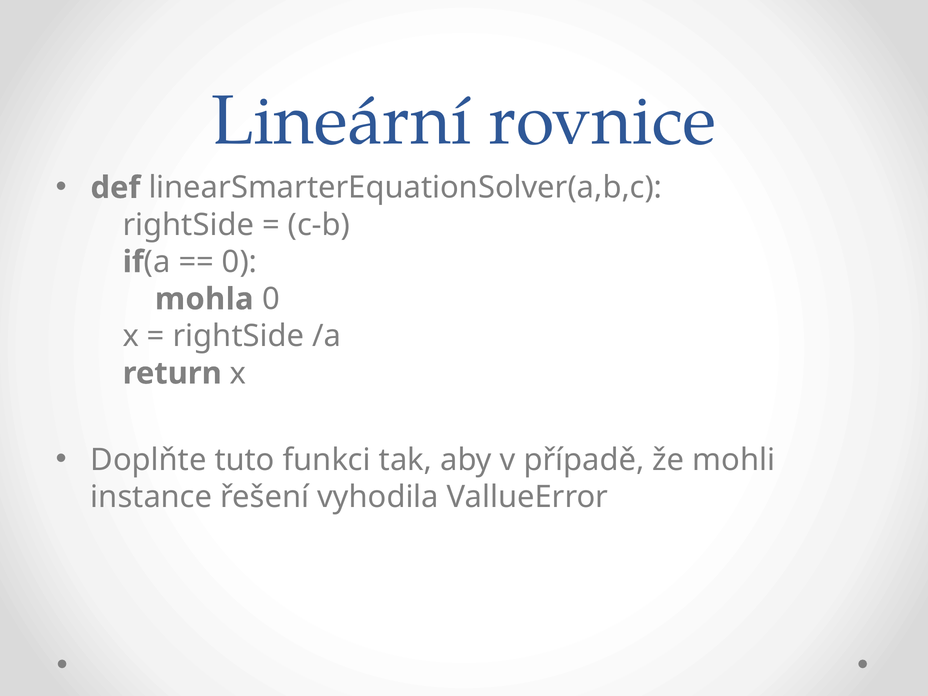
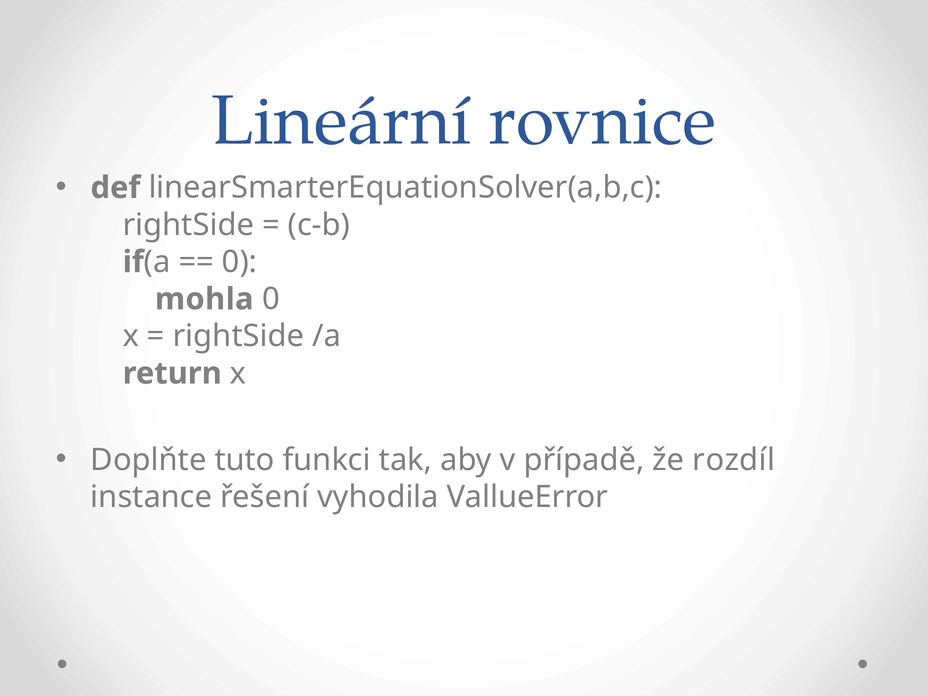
mohli: mohli -> rozdíl (734, 460)
